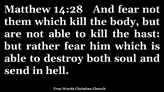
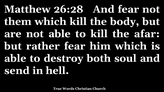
14:28: 14:28 -> 26:28 (68, 9)
hast: hast -> afar (147, 34)
